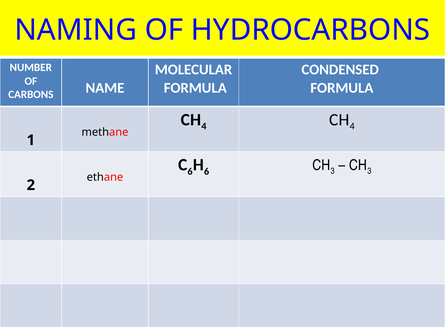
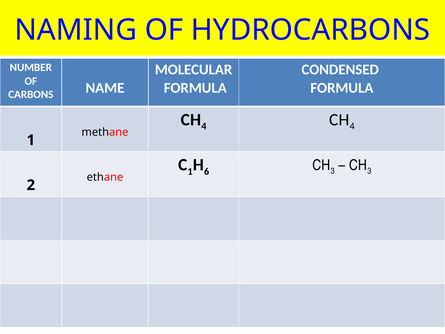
6: 6 -> 1 (190, 171)
